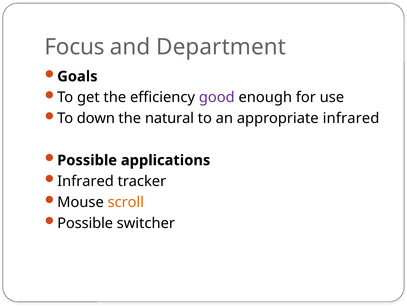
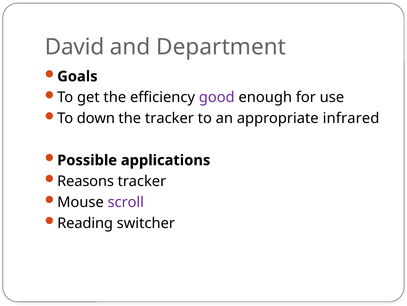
Focus: Focus -> David (75, 47)
the natural: natural -> tracker (169, 118)
Infrared: Infrared -> Reasons (86, 181)
scroll colour: orange -> purple (126, 202)
Possible: Possible -> Reading (85, 223)
